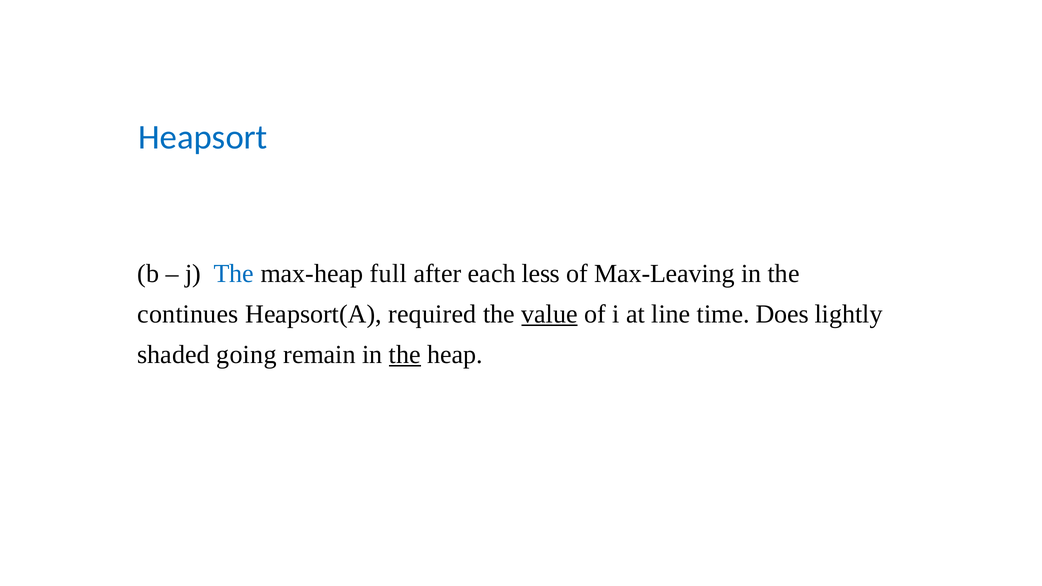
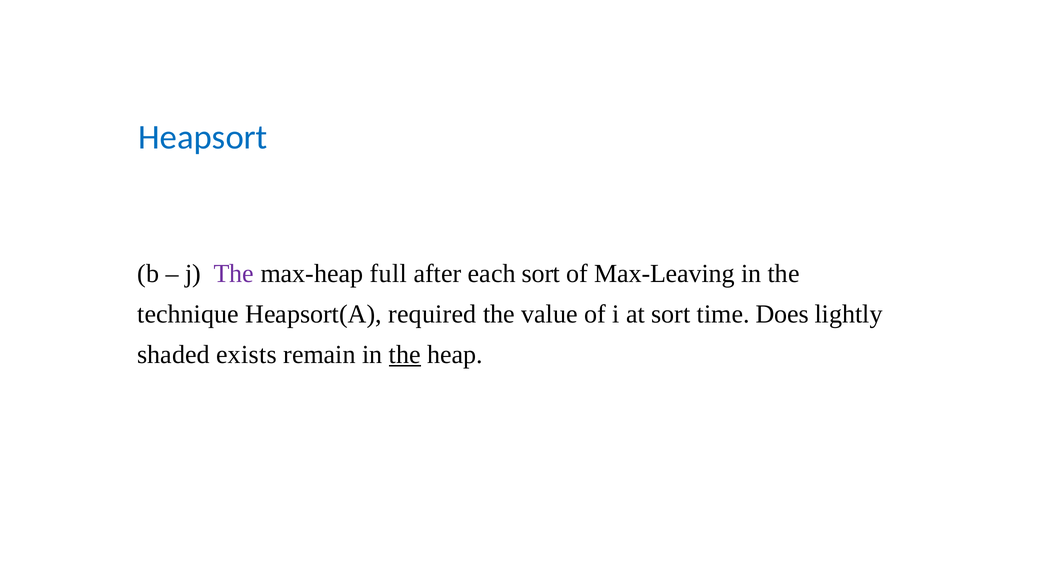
The colour: blue -> purple (234, 274)
each less: less -> sort (541, 274)
continues: continues -> technique (188, 314)
value underline: present -> none (549, 314)
at line: line -> sort (671, 314)
going: going -> exists (246, 355)
